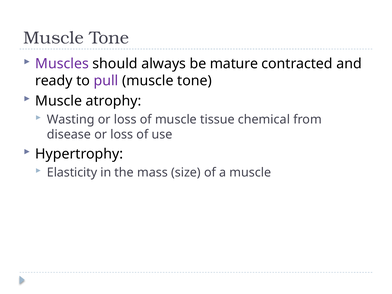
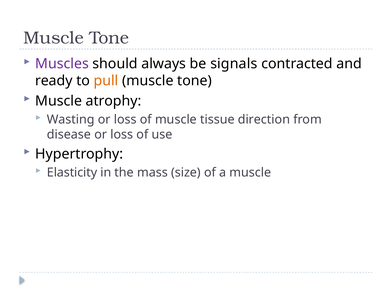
mature: mature -> signals (234, 64)
pull colour: purple -> orange (106, 81)
chemical: chemical -> direction (264, 120)
